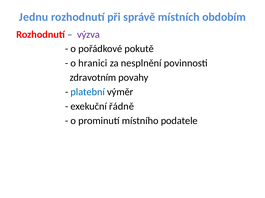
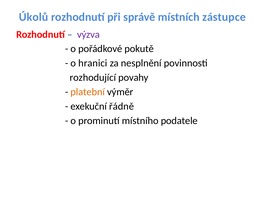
Jednu: Jednu -> Úkolů (34, 17)
obdobím: obdobím -> zástupce (224, 17)
zdravotním: zdravotním -> rozhodující (93, 78)
platební colour: blue -> orange (88, 92)
